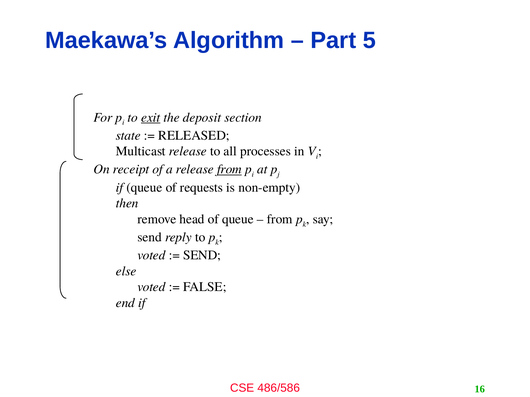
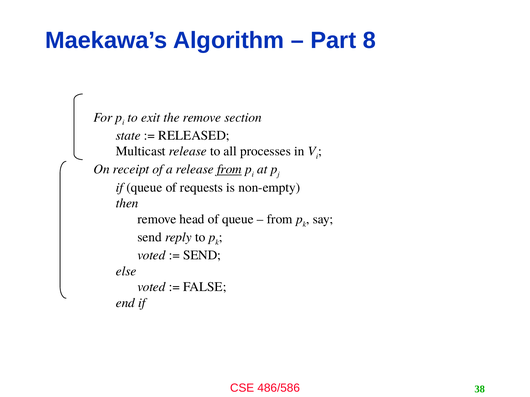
5: 5 -> 8 (369, 40)
exit underline: present -> none (151, 117)
the deposit: deposit -> remove (202, 117)
16: 16 -> 38 (480, 390)
